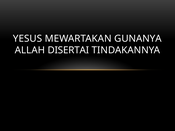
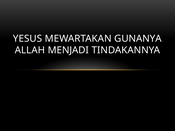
DISERTAI: DISERTAI -> MENJADI (68, 50)
